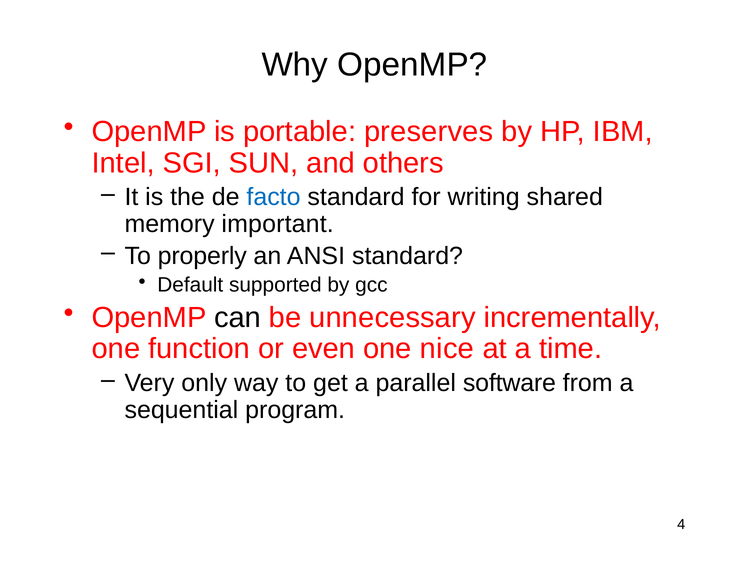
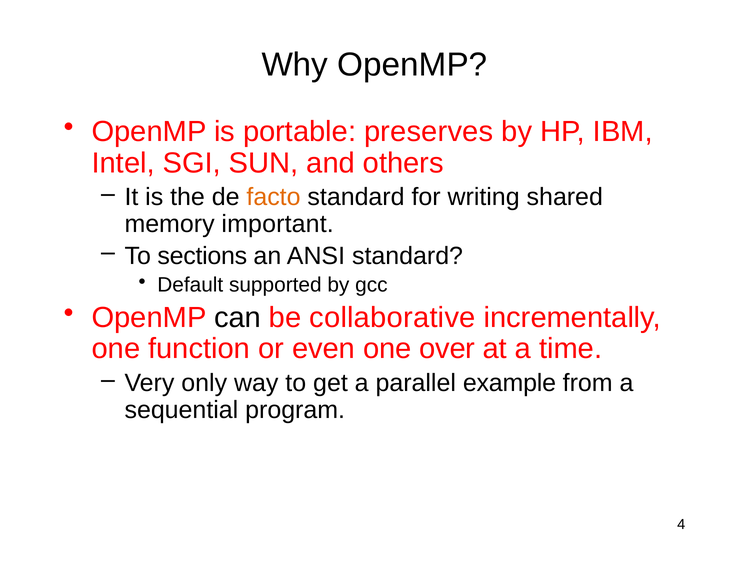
facto colour: blue -> orange (274, 197)
properly: properly -> sections (202, 256)
unnecessary: unnecessary -> collaborative (392, 318)
nice: nice -> over (447, 349)
software: software -> example (509, 384)
